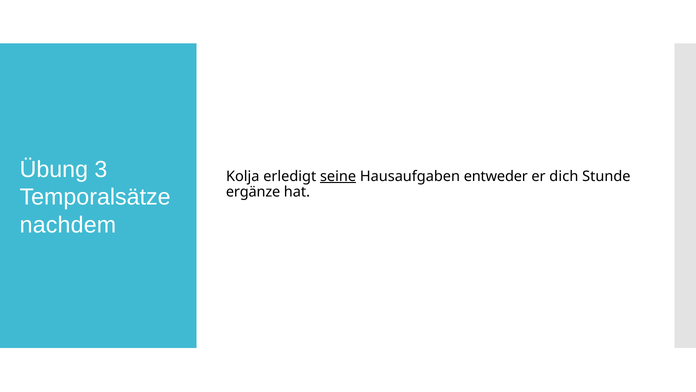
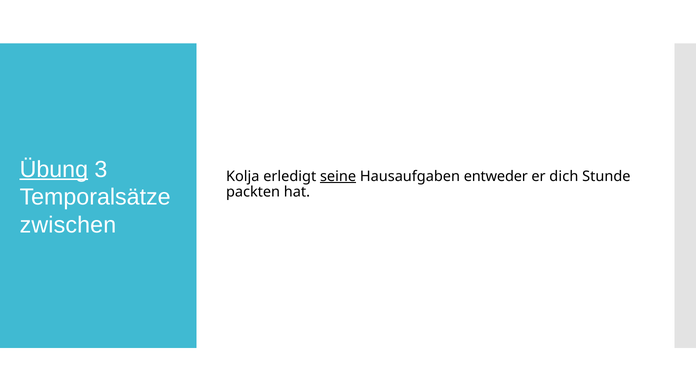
Übung underline: none -> present (54, 169)
ergänze: ergänze -> packten (253, 192)
nachdem: nachdem -> zwischen (68, 225)
